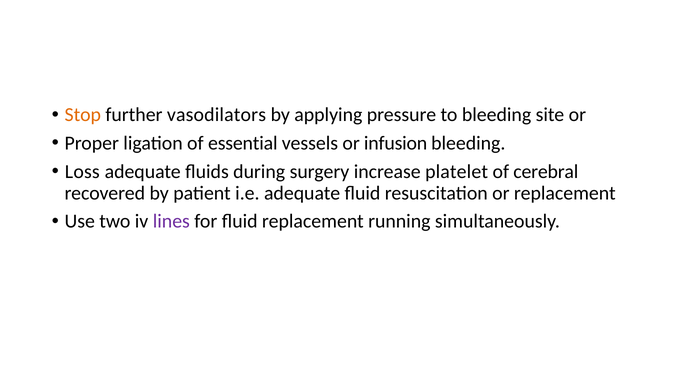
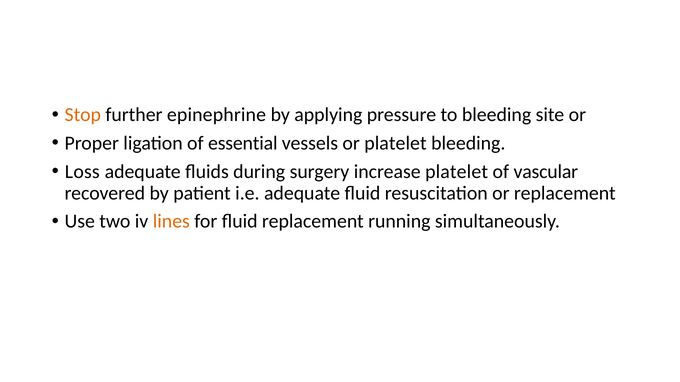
vasodilators: vasodilators -> epinephrine (216, 115)
or infusion: infusion -> platelet (395, 143)
cerebral: cerebral -> vascular (546, 172)
lines colour: purple -> orange (171, 222)
